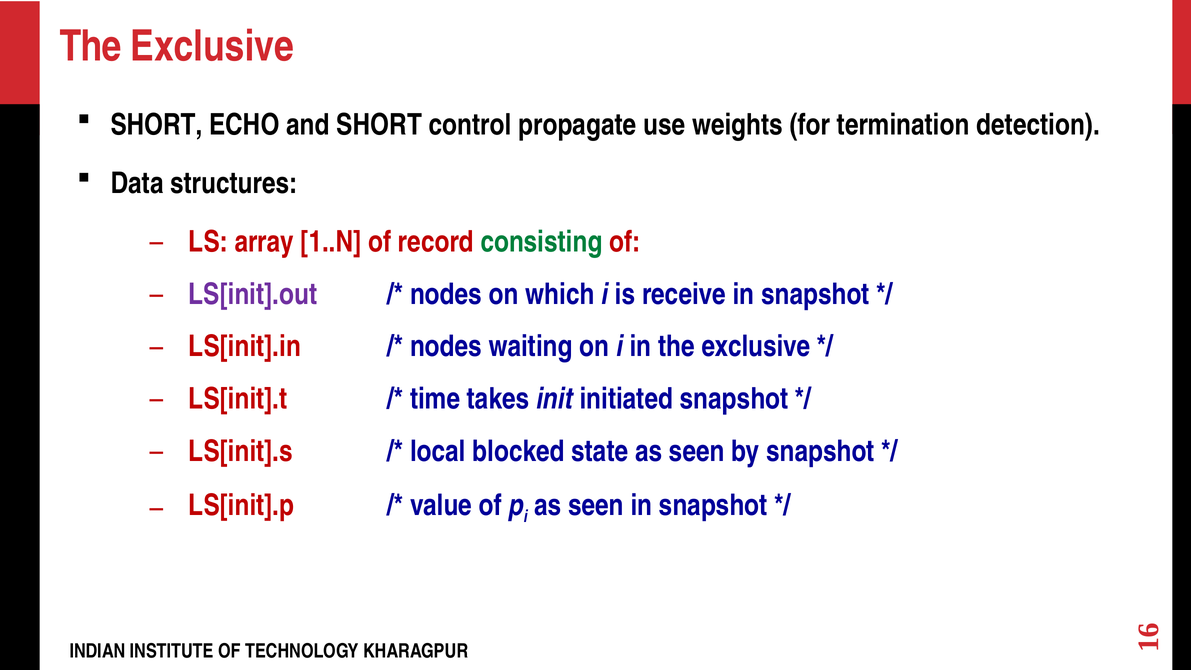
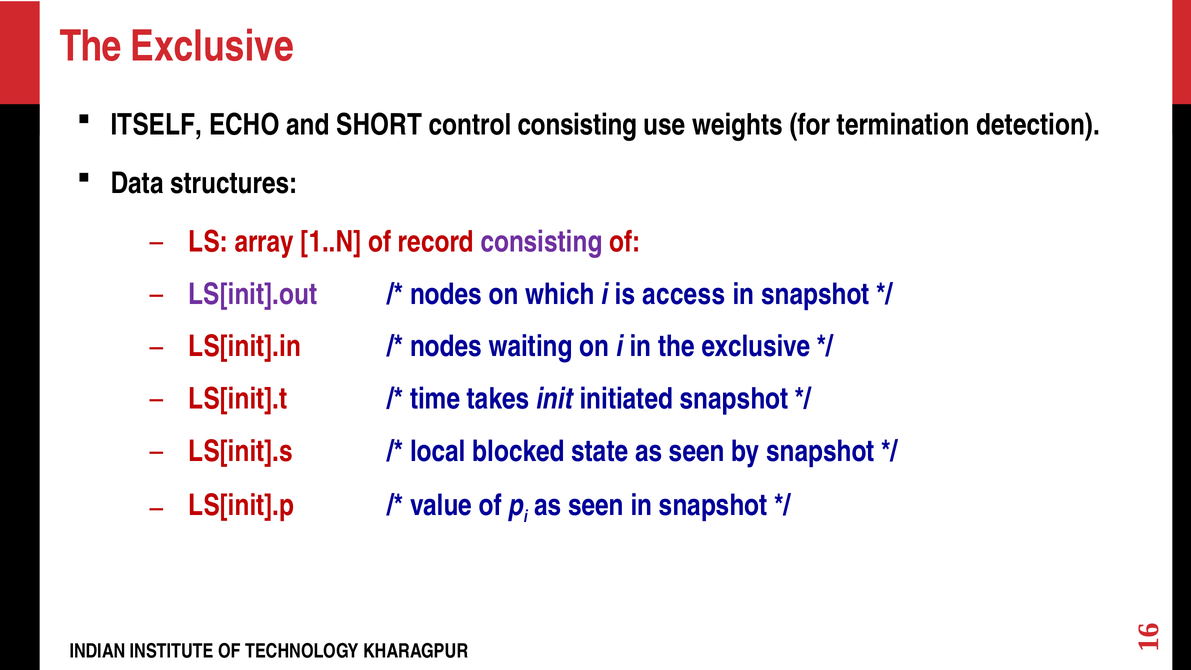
SHORT: SHORT -> ITSELF (156, 125)
control propagate: propagate -> consisting (577, 125)
consisting colour: green -> purple (542, 242)
receive: receive -> access (684, 294)
